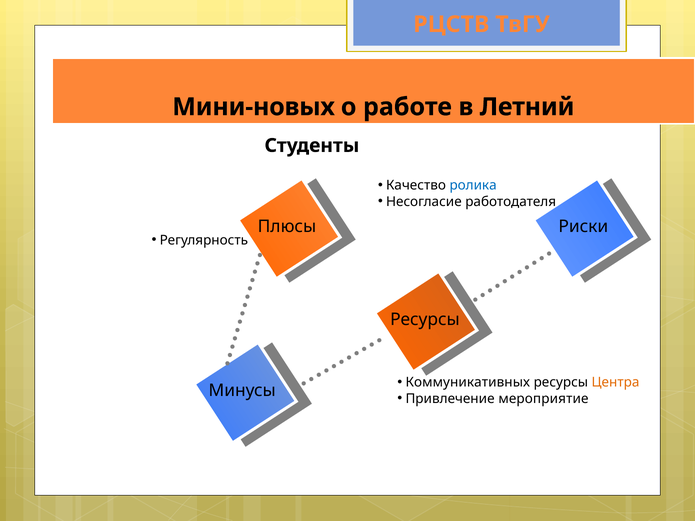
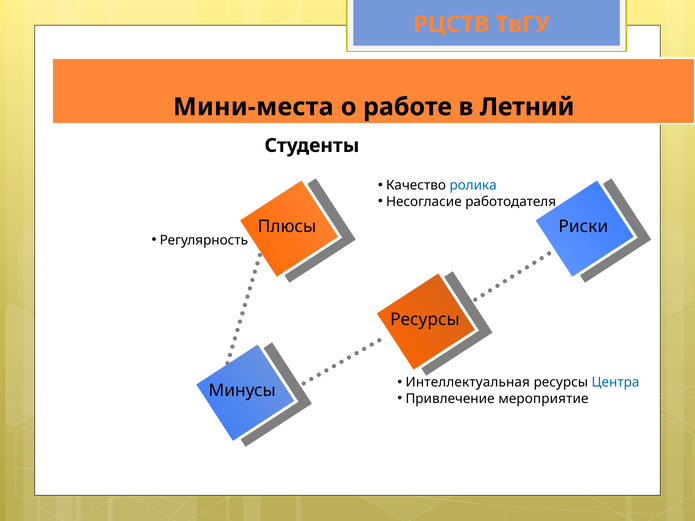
Мини-новых: Мини-новых -> Мини-места (253, 107)
Коммуникативных: Коммуникативных -> Интеллектуальная (468, 383)
Центра colour: orange -> blue (616, 383)
